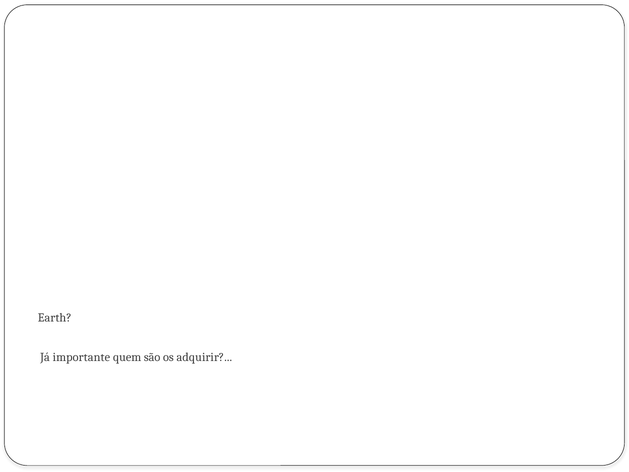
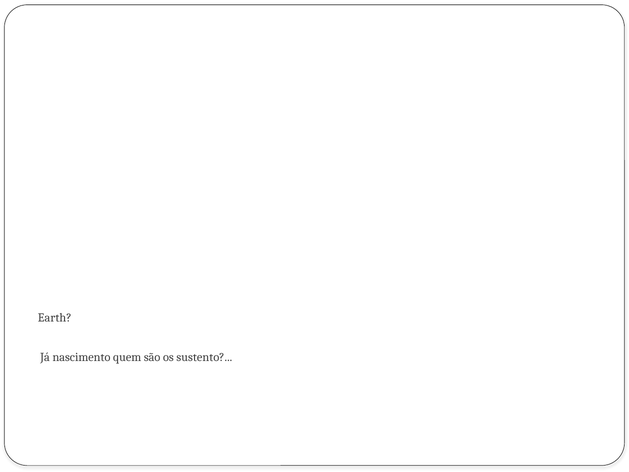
importante: importante -> nascimento (81, 357)
adquirir: adquirir -> sustento (204, 357)
